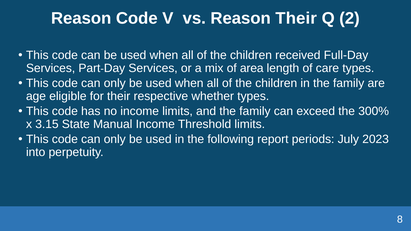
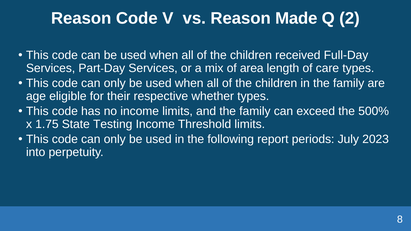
Reason Their: Their -> Made (296, 18)
300%: 300% -> 500% (374, 111)
3.15: 3.15 -> 1.75 (47, 124)
Manual: Manual -> Testing (113, 124)
